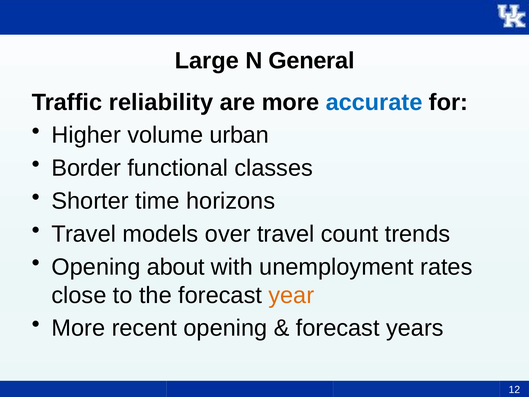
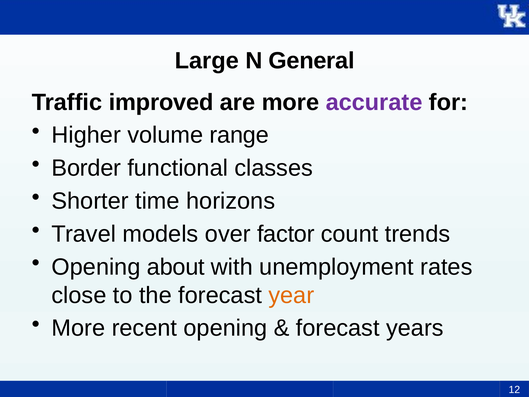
reliability: reliability -> improved (161, 102)
accurate colour: blue -> purple (374, 102)
urban: urban -> range (239, 135)
over travel: travel -> factor (286, 234)
